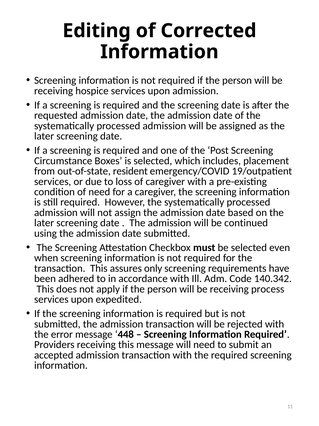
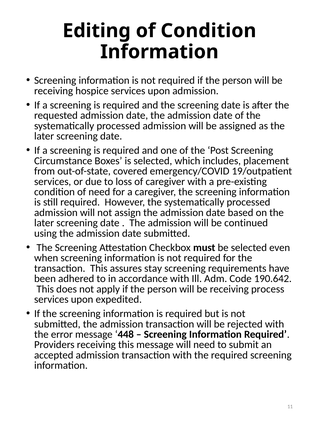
of Corrected: Corrected -> Condition (208, 31)
resident: resident -> covered (130, 171)
only: only -> stay (153, 268)
140.342: 140.342 -> 190.642 (273, 278)
